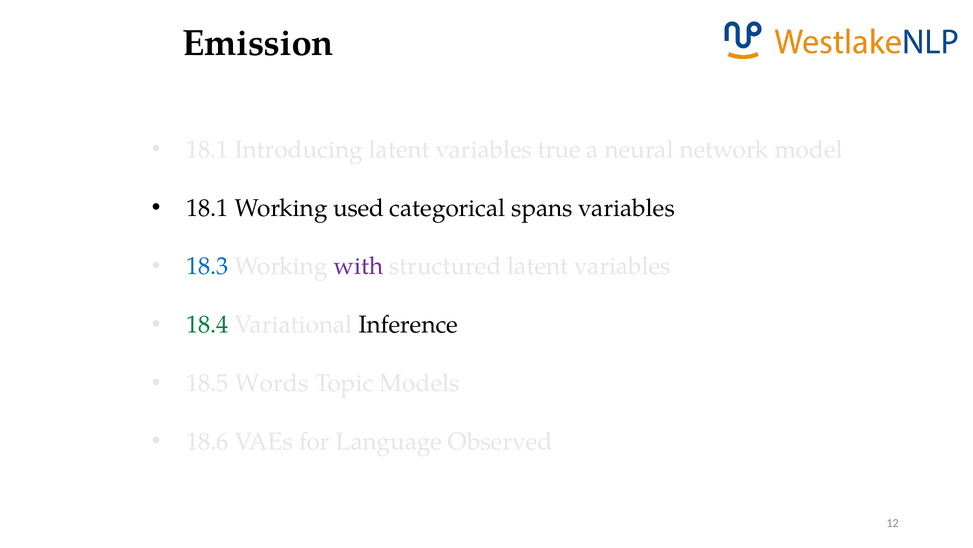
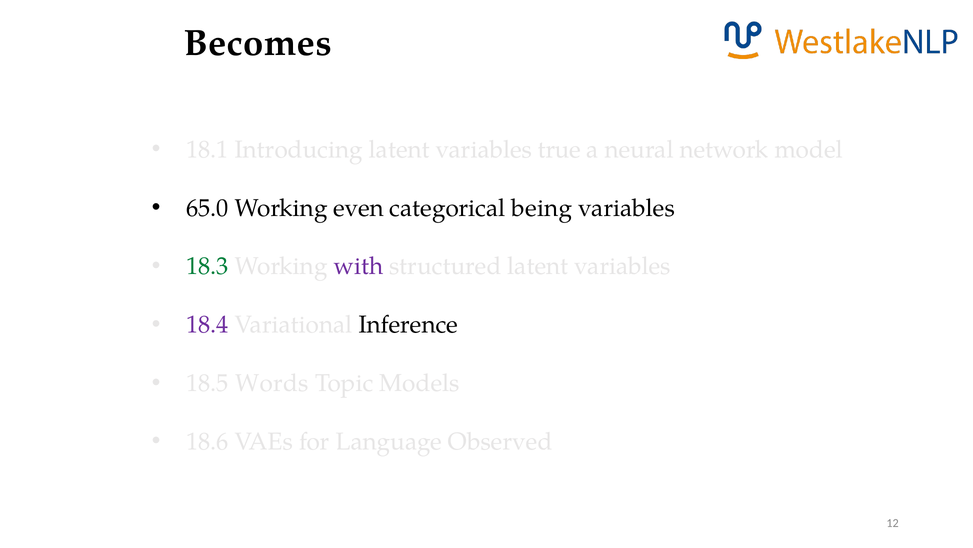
Emission: Emission -> Becomes (258, 43)
18.1: 18.1 -> 65.0 (207, 208)
used: used -> even (359, 208)
spans: spans -> being (542, 208)
18.3 colour: blue -> green (207, 266)
18.4 colour: green -> purple (207, 324)
